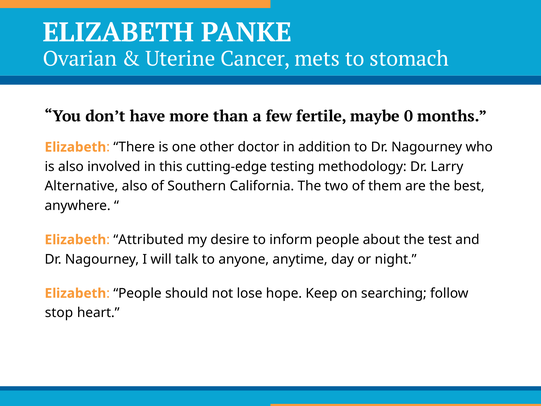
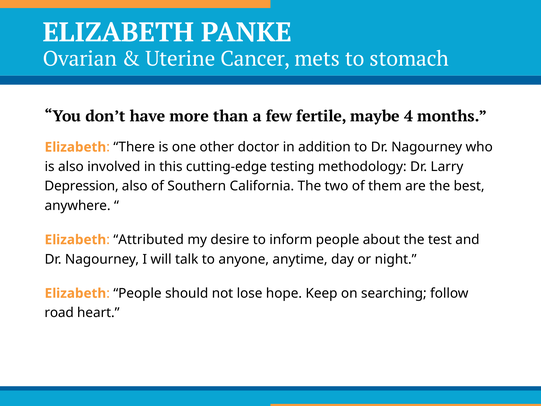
0: 0 -> 4 (408, 116)
Alternative: Alternative -> Depression (82, 186)
stop: stop -> road (59, 313)
